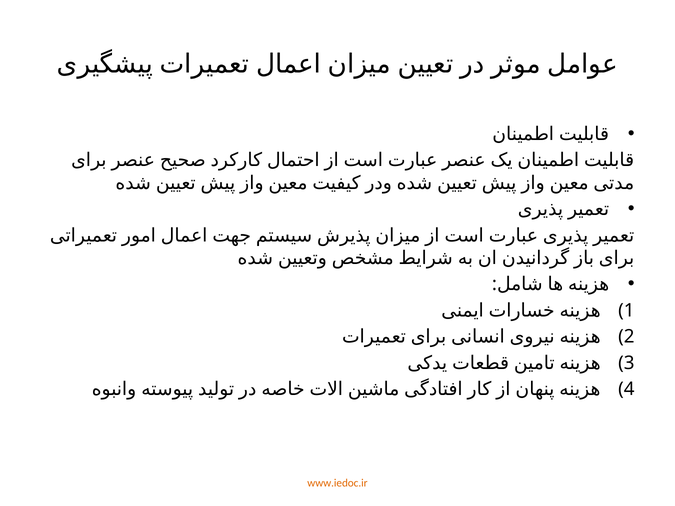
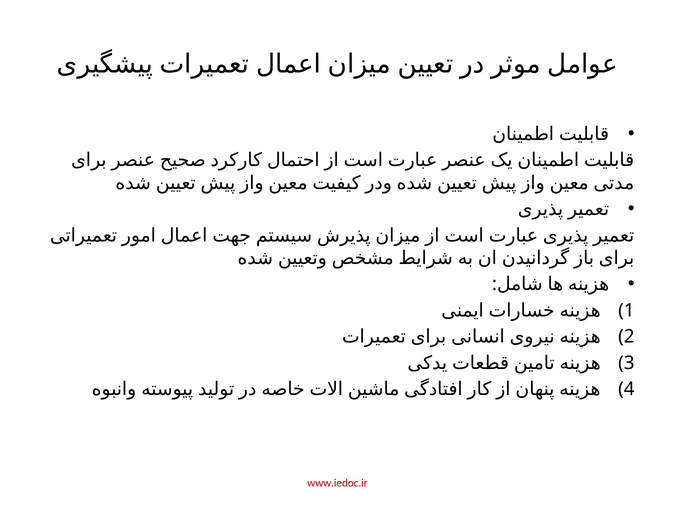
www.iedoc.ir colour: orange -> red (337, 483)
